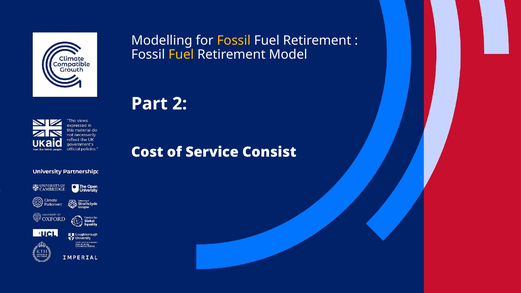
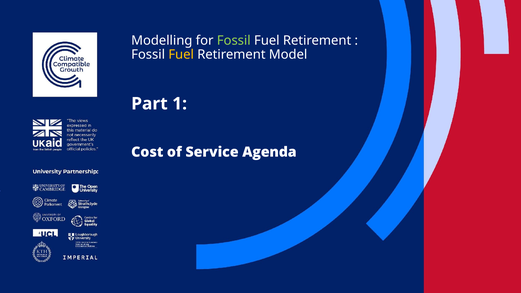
Fossil colour: yellow -> light green (234, 41)
2: 2 -> 1 (180, 104)
Consist: Consist -> Agenda (269, 152)
